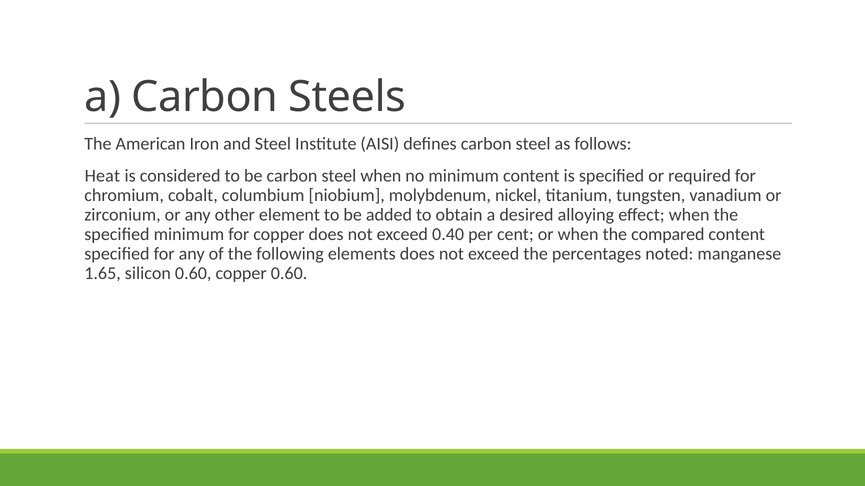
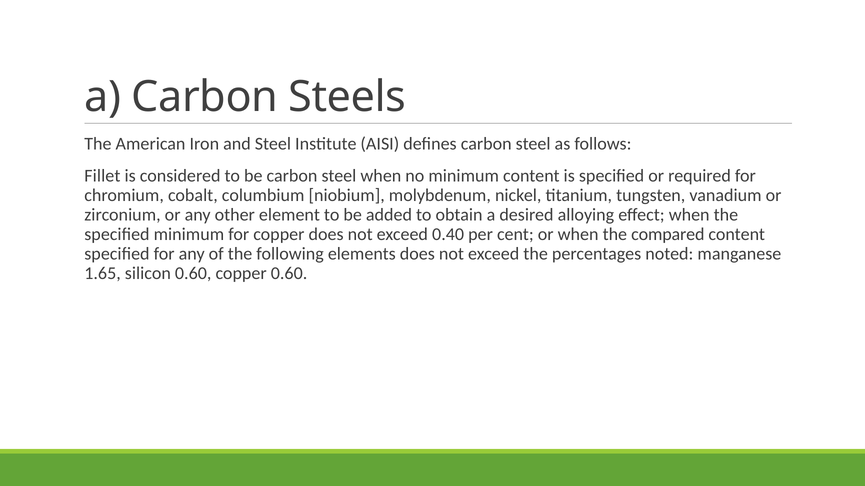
Heat: Heat -> Fillet (102, 176)
